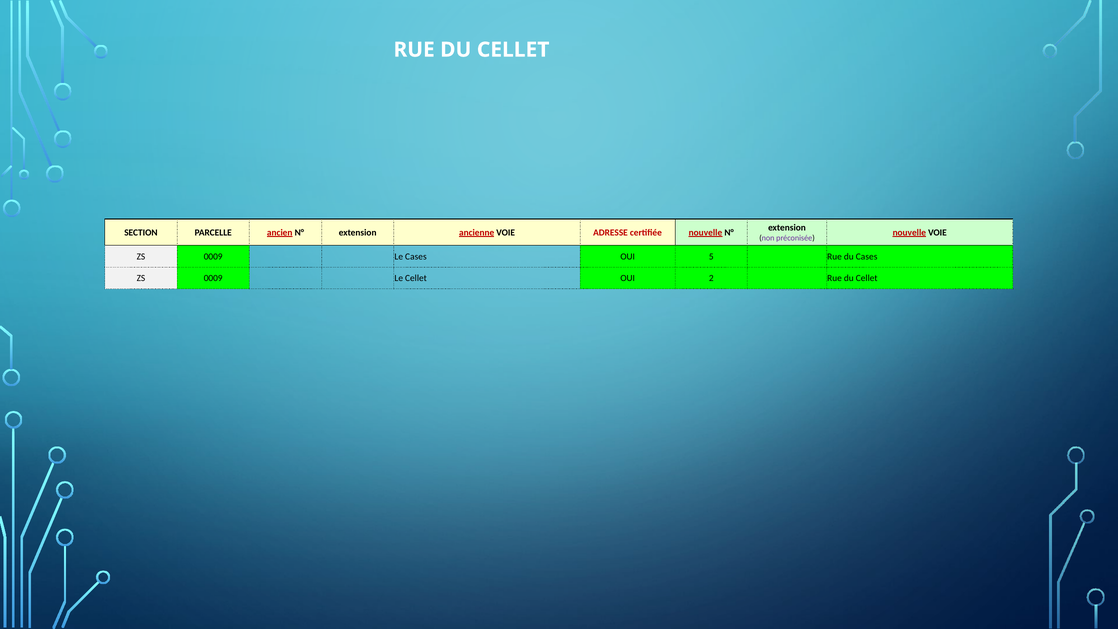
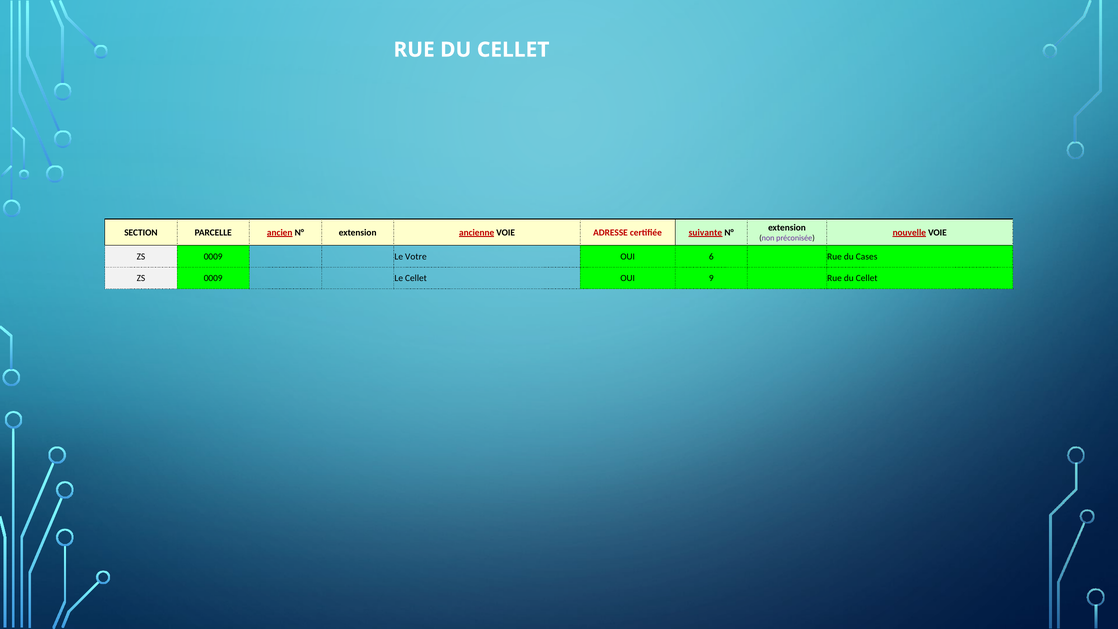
certifiée nouvelle: nouvelle -> suivante (705, 232)
Le Cases: Cases -> Votre (416, 256)
5: 5 -> 6 (711, 256)
2: 2 -> 9 (711, 278)
